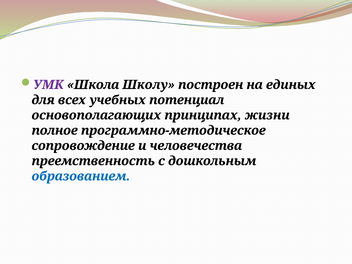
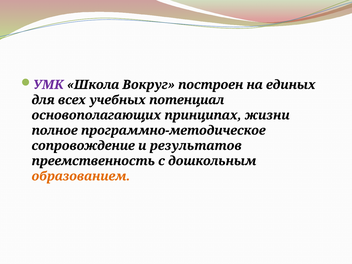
Школу: Школу -> Вокруг (149, 85)
человечества: человечества -> результатов (196, 146)
образованием colour: blue -> orange (81, 176)
